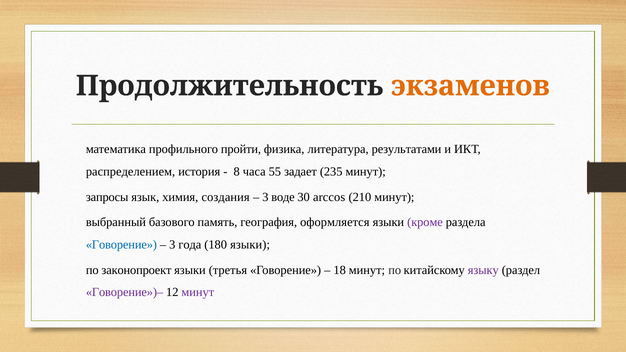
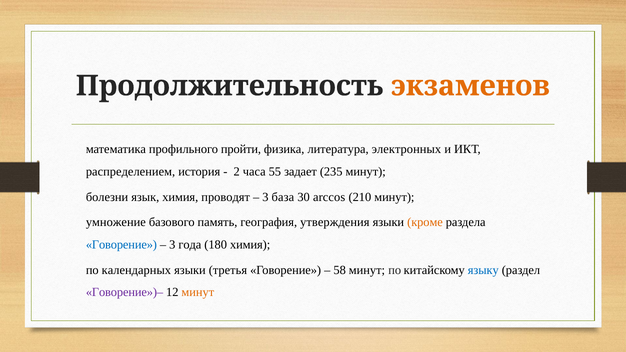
результатами: результатами -> электронных (406, 149)
8: 8 -> 2 (237, 172)
запросы: запросы -> болезни (107, 197)
создания: создания -> проводят (226, 197)
воде: воде -> база (283, 197)
выбранный: выбранный -> умножение (116, 222)
оформляется: оформляется -> утверждения (335, 222)
кроме colour: purple -> orange (425, 222)
180 языки: языки -> химия (250, 245)
законопроект: законопроект -> календарных (136, 270)
18: 18 -> 58 (340, 270)
языку colour: purple -> blue (483, 270)
минут colour: purple -> orange (198, 292)
